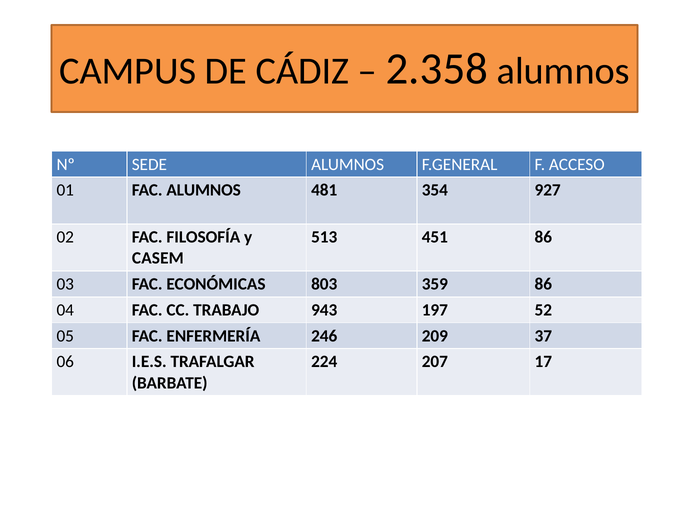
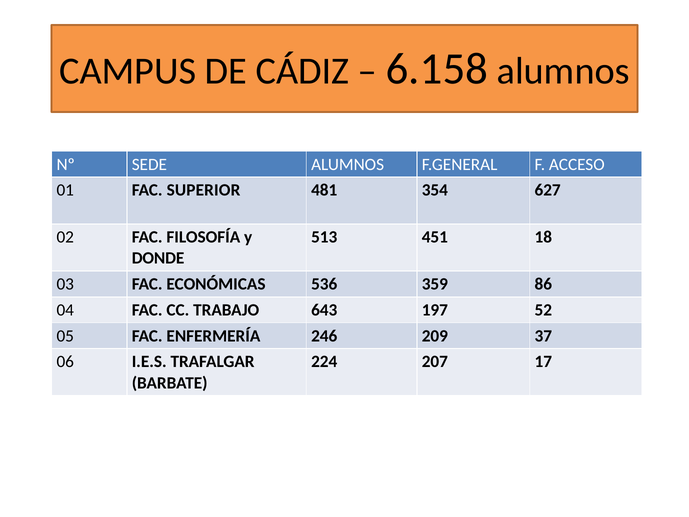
2.358: 2.358 -> 6.158 (437, 69)
FAC ALUMNOS: ALUMNOS -> SUPERIOR (203, 190)
927: 927 -> 627 (548, 190)
451 86: 86 -> 18 (543, 237)
CASEM: CASEM -> DONDE (158, 258)
803: 803 -> 536 (324, 284)
943: 943 -> 643 (324, 310)
